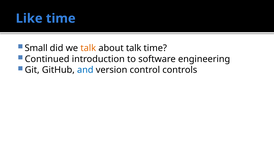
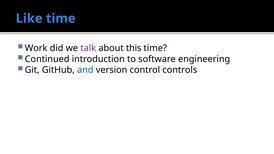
Small: Small -> Work (36, 48)
talk colour: orange -> purple (88, 48)
about talk: talk -> this (134, 48)
